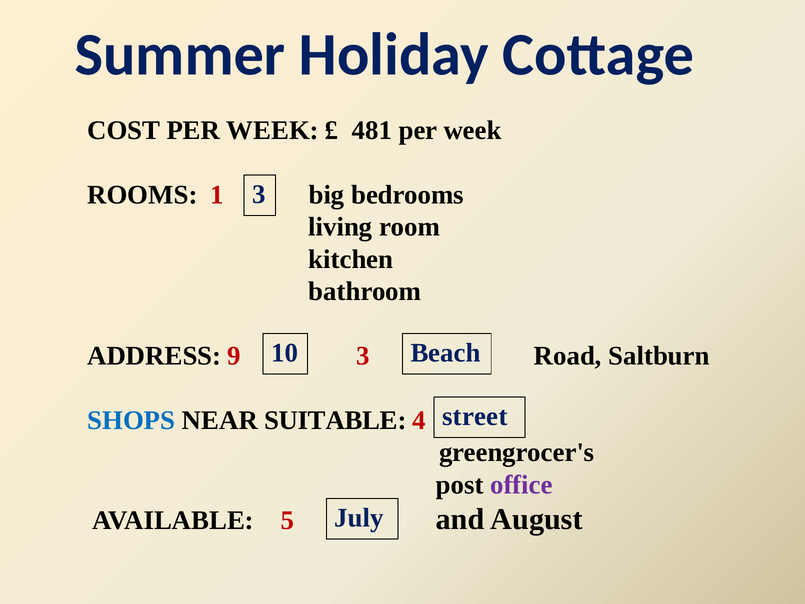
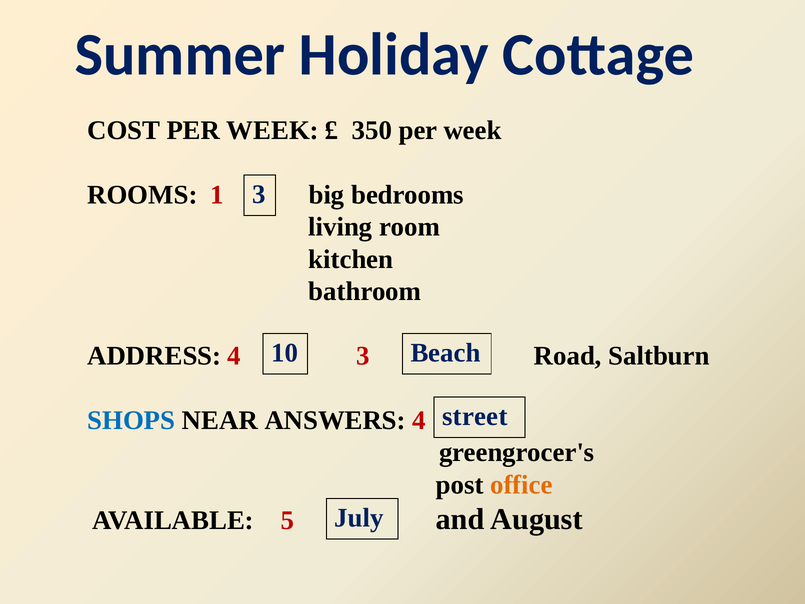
481: 481 -> 350 (372, 130)
ADDRESS 9: 9 -> 4 (234, 356)
SUITABLE: SUITABLE -> ANSWERS (335, 420)
office colour: purple -> orange (521, 485)
